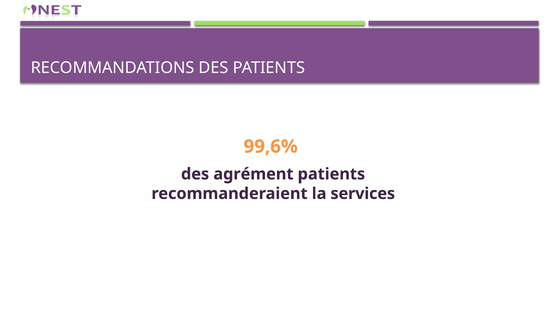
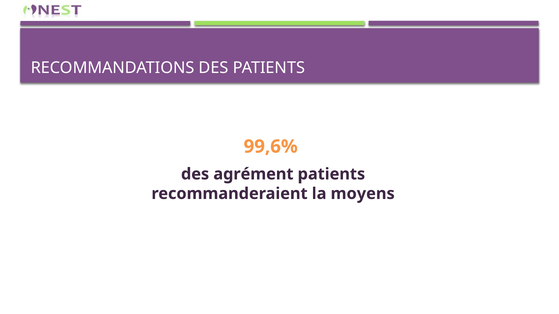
services: services -> moyens (363, 194)
